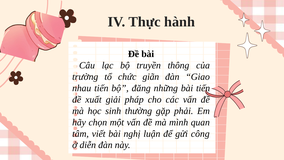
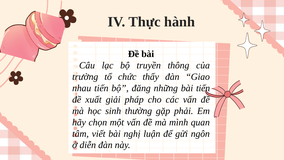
giãn: giãn -> thấy (151, 77)
công: công -> ngôn (200, 133)
